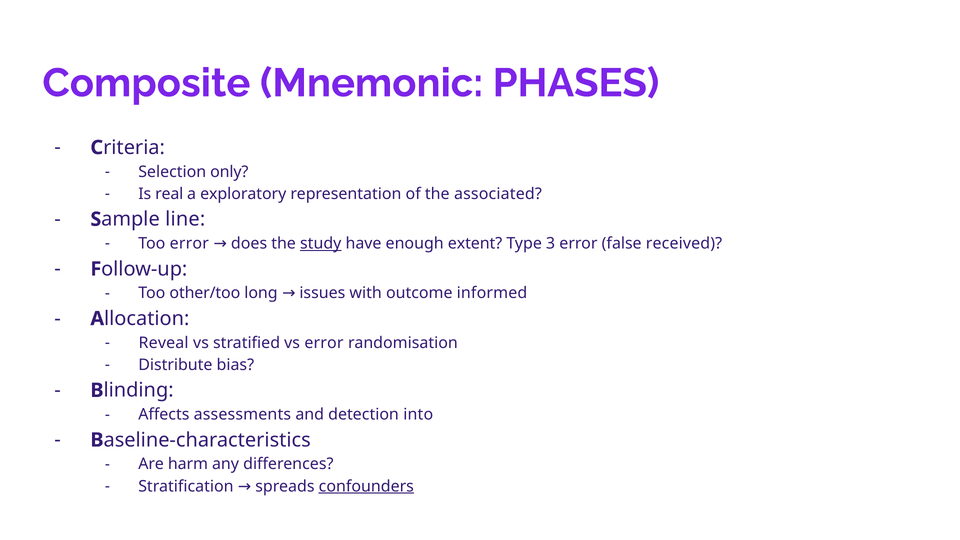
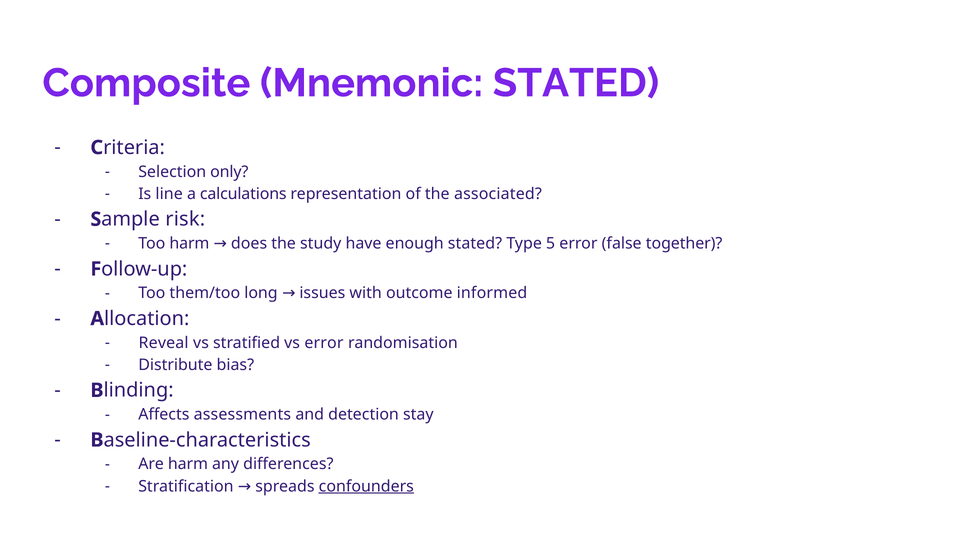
Mnemonic PHASES: PHASES -> STATED (576, 83)
real: real -> line (169, 194)
exploratory: exploratory -> calculations (243, 194)
line: line -> risk (185, 219)
Too error: error -> harm (189, 243)
study underline: present -> none (321, 243)
enough extent: extent -> stated (475, 243)
3: 3 -> 5 (551, 243)
received: received -> together (684, 243)
other/too: other/too -> them/too (205, 293)
into: into -> stay (418, 415)
